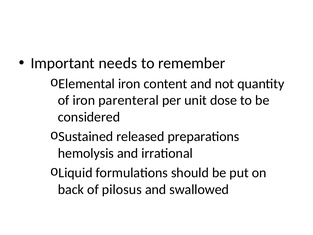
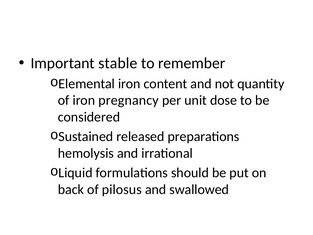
needs: needs -> stable (118, 63)
parenteral: parenteral -> pregnancy (129, 100)
